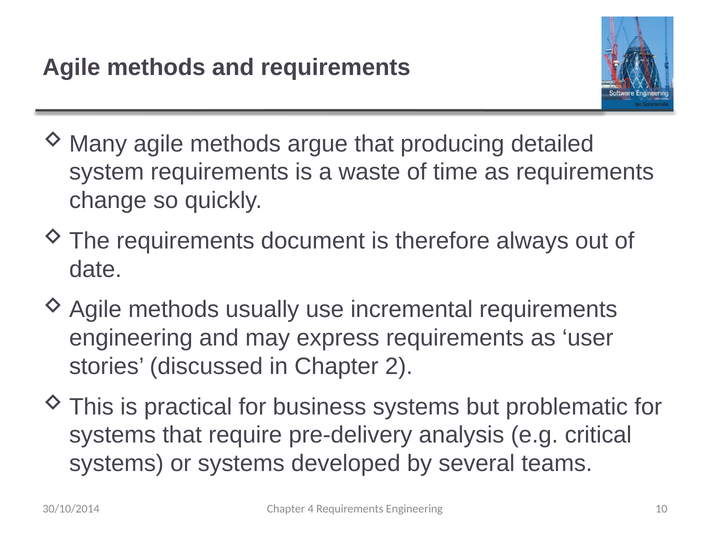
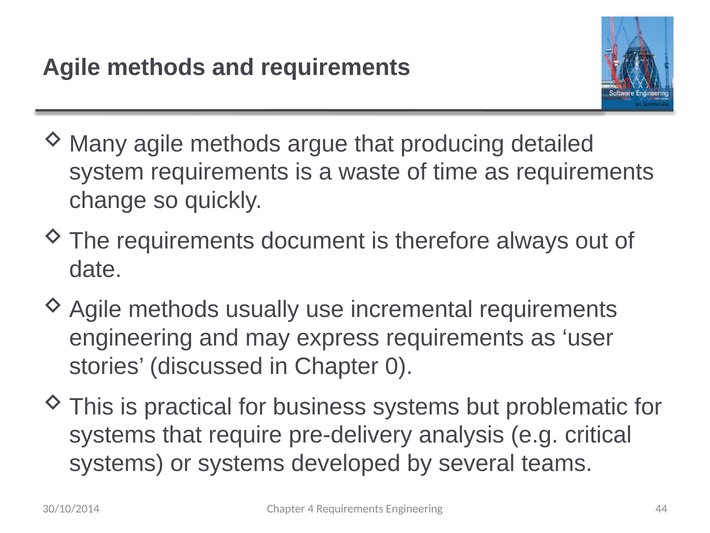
2: 2 -> 0 (399, 366)
10: 10 -> 44 (661, 508)
